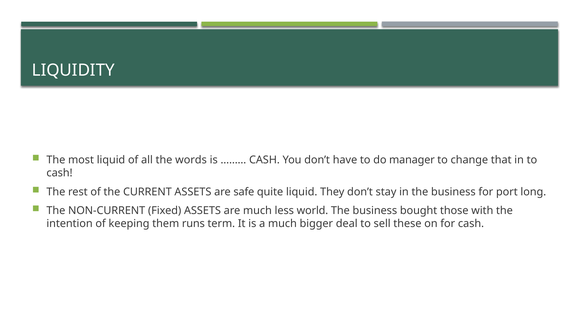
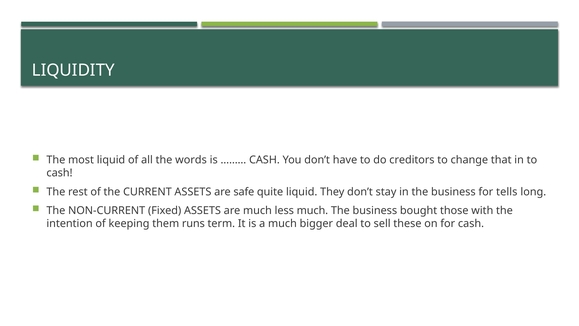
manager: manager -> creditors (412, 160)
port: port -> tells (507, 192)
less world: world -> much (312, 210)
